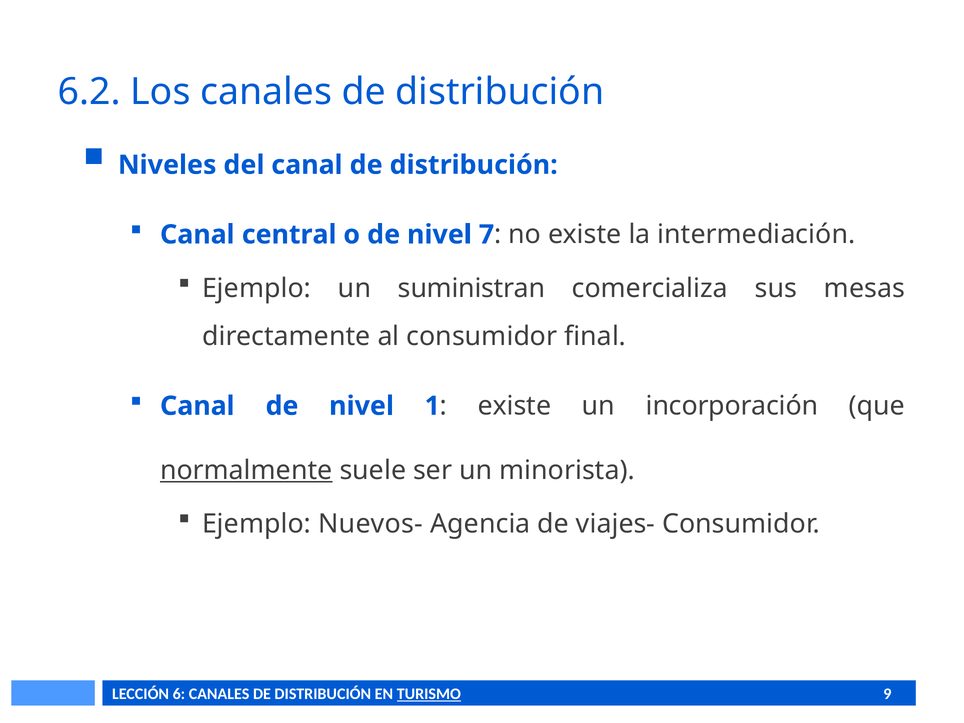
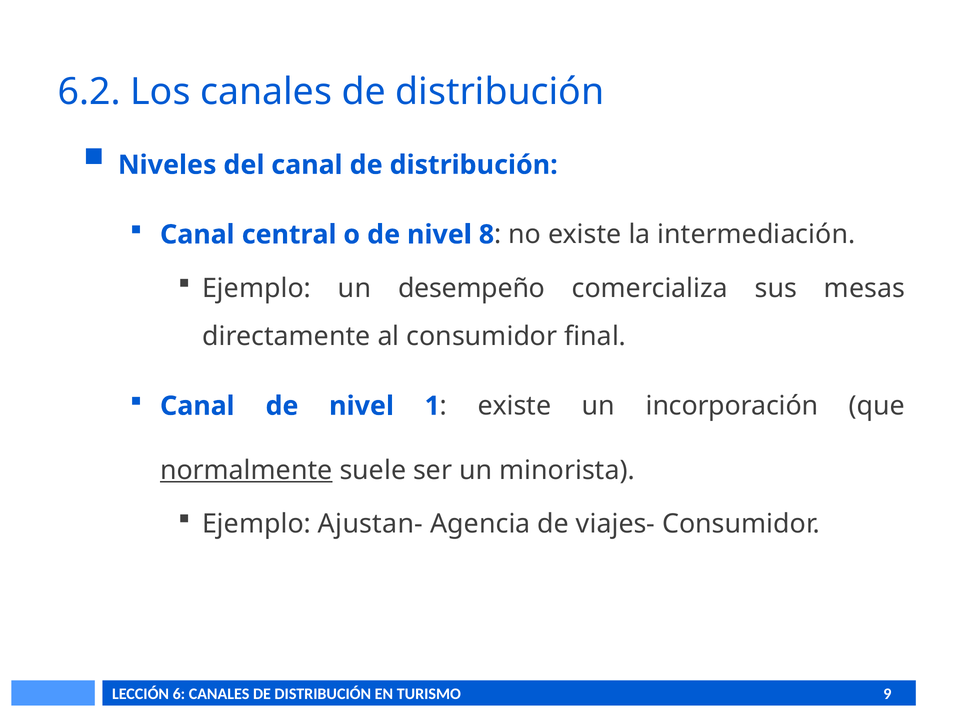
7: 7 -> 8 (486, 235)
suministran: suministran -> desempeño (472, 288)
Nuevos-: Nuevos- -> Ajustan- (371, 524)
TURISMO underline: present -> none (429, 694)
